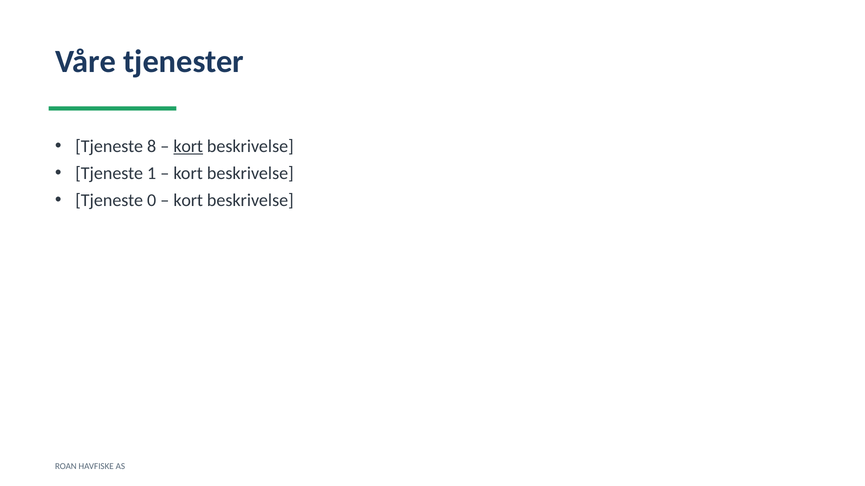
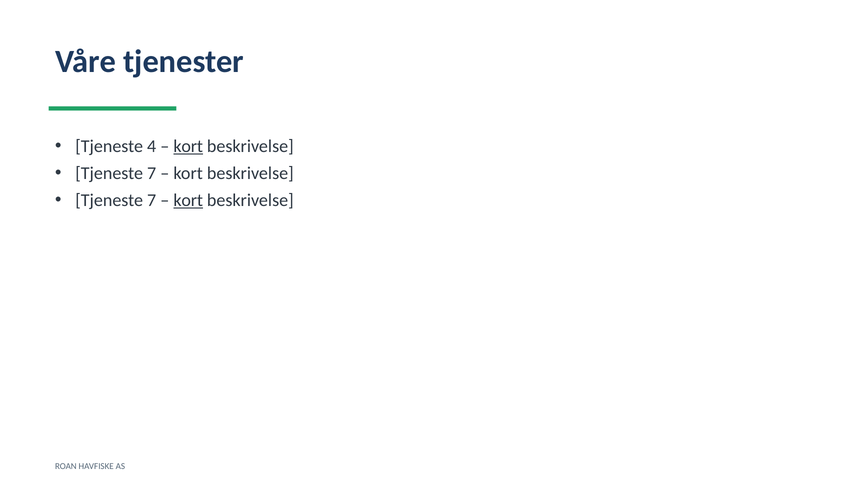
8: 8 -> 4 (152, 147)
1: 1 -> 7 (152, 174)
0: 0 -> 7 (152, 201)
kort underline: none -> present (188, 201)
